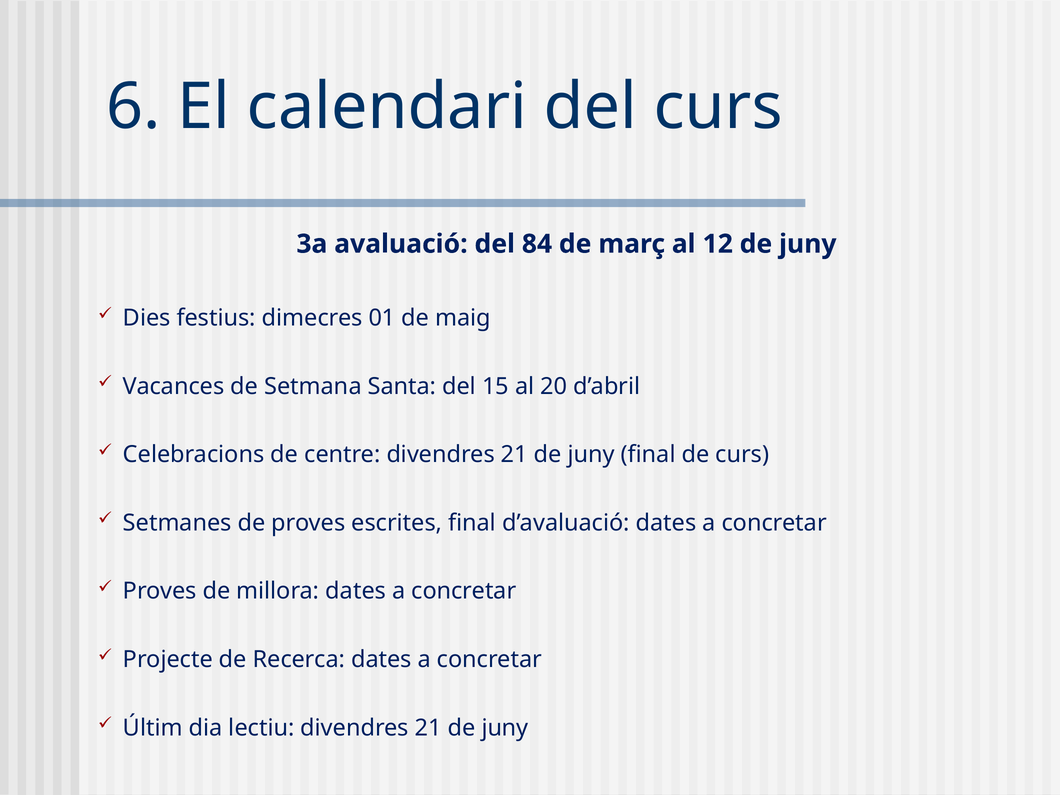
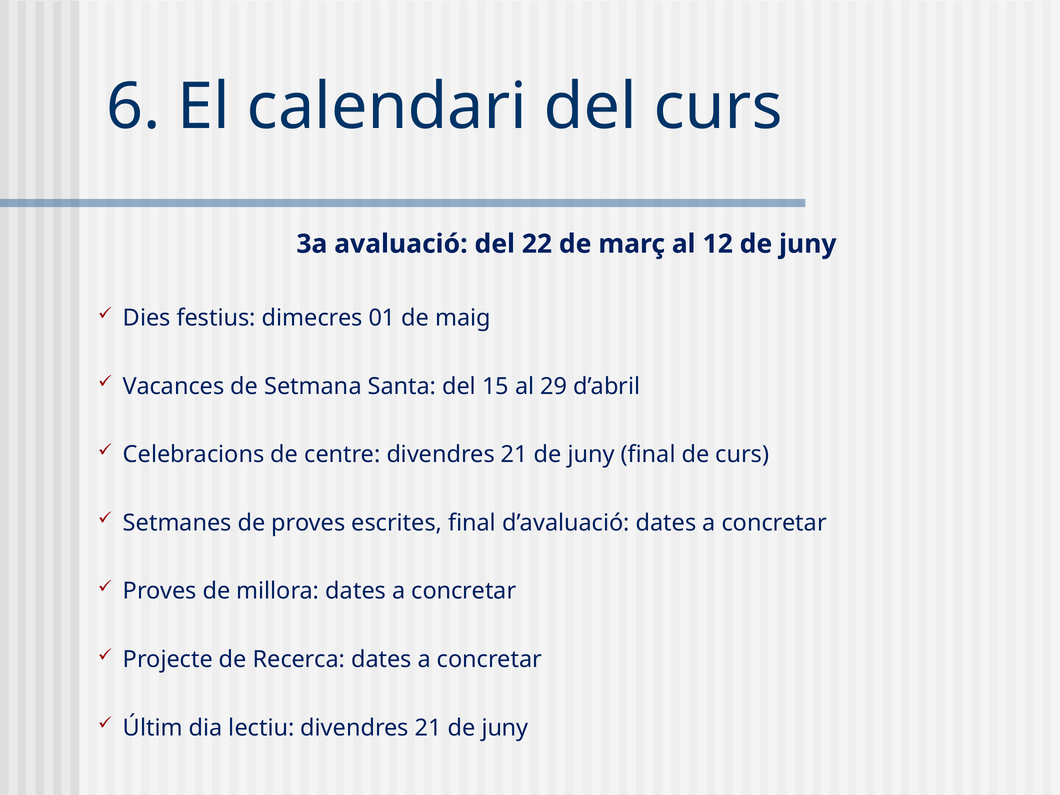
84: 84 -> 22 (537, 244)
20: 20 -> 29 (554, 386)
